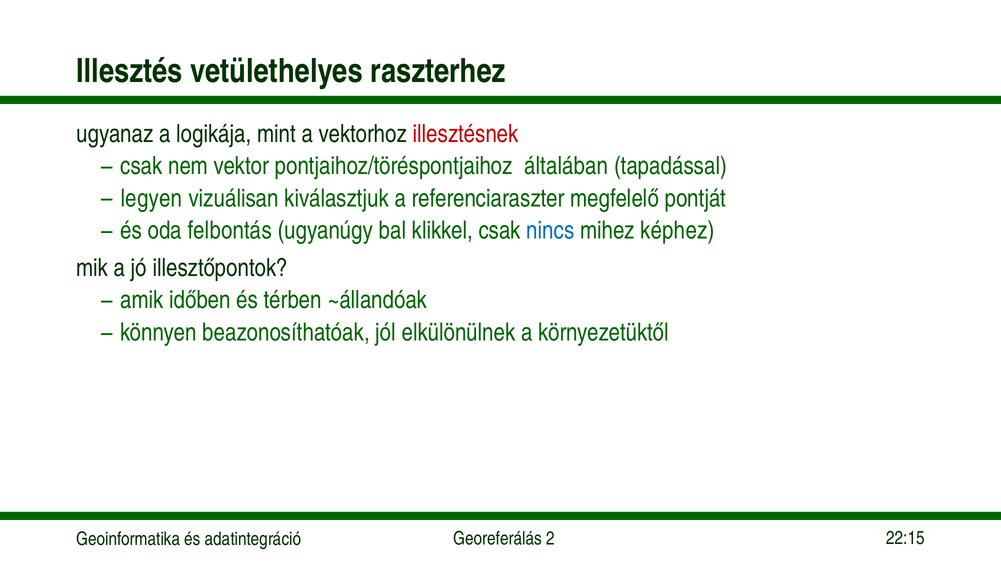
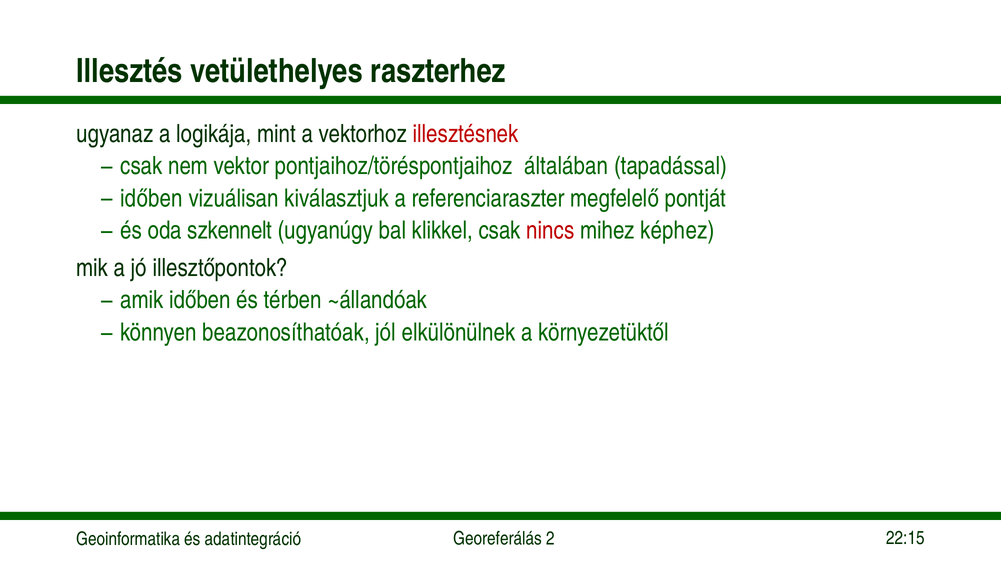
legyen: legyen -> időben (151, 198)
felbontás: felbontás -> szkennelt (230, 231)
nincs colour: blue -> red (550, 231)
